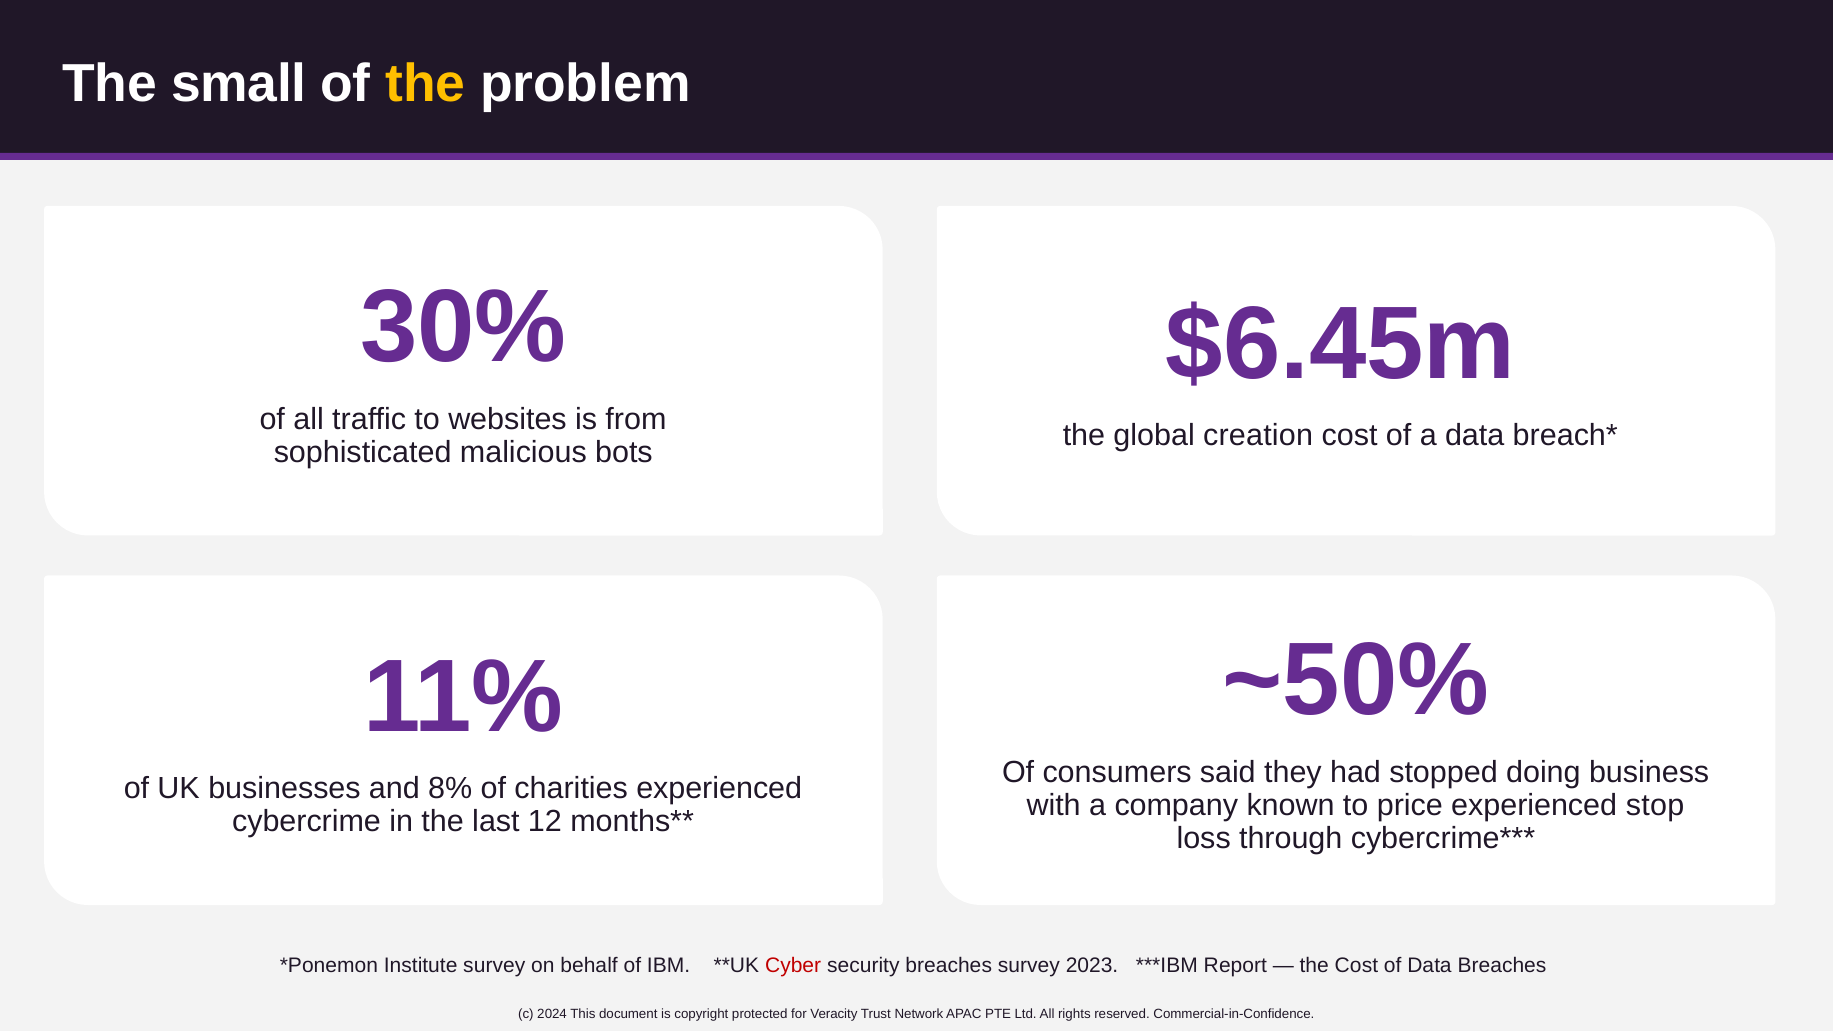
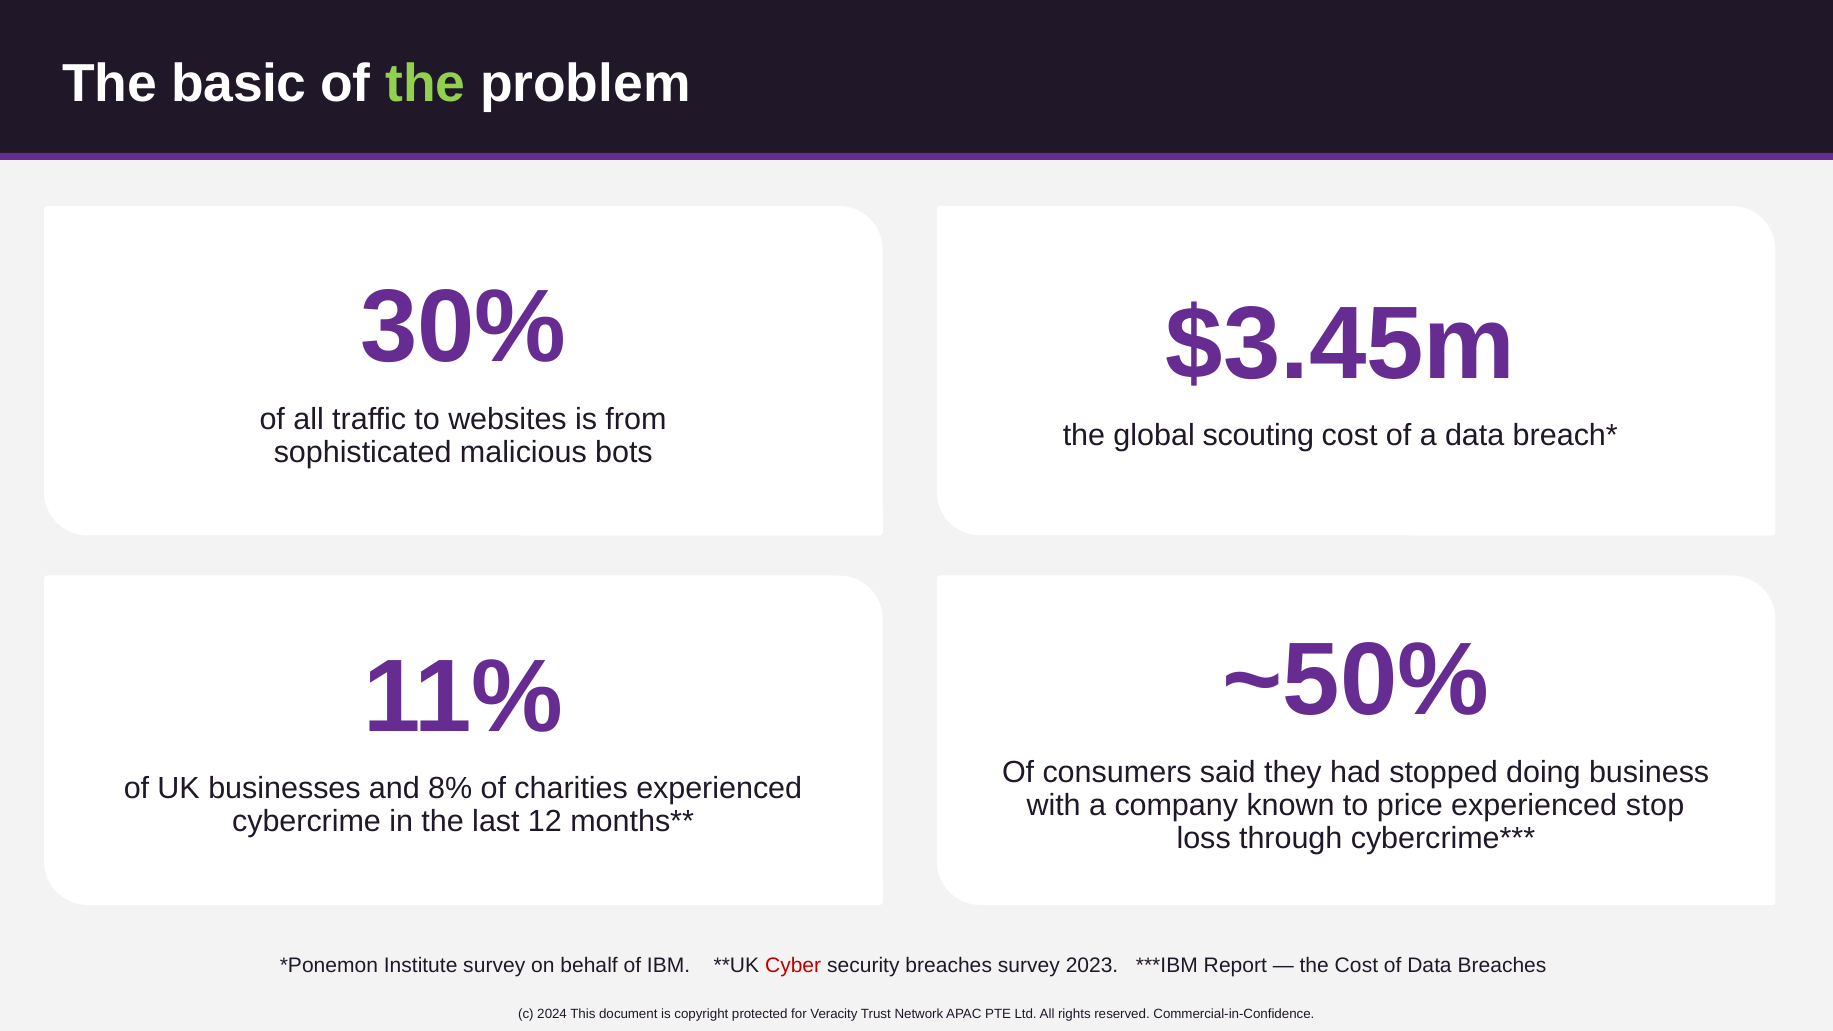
small: small -> basic (239, 84)
the colour: yellow -> light green (425, 84)
$6.45m: $6.45m -> $3.45m (1341, 344)
creation: creation -> scouting (1258, 436)
